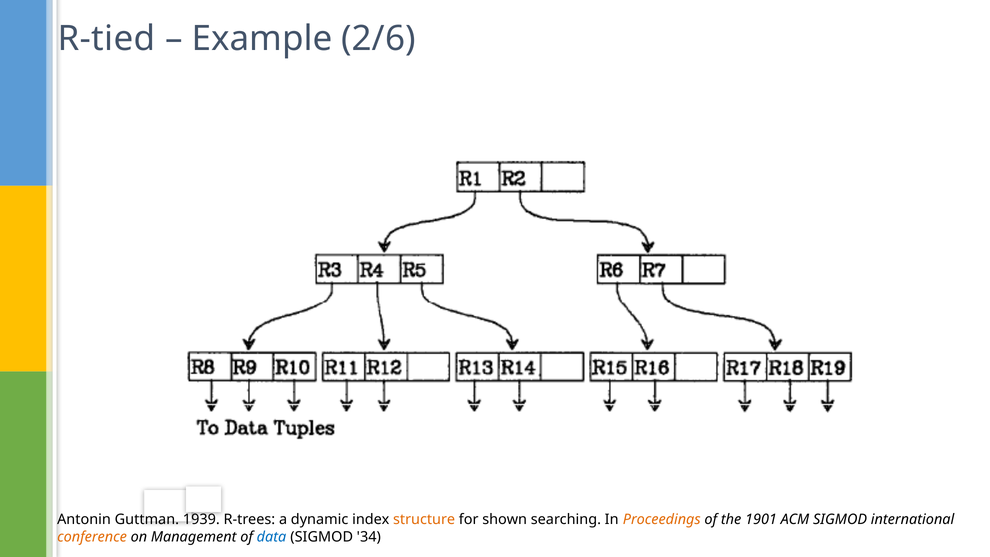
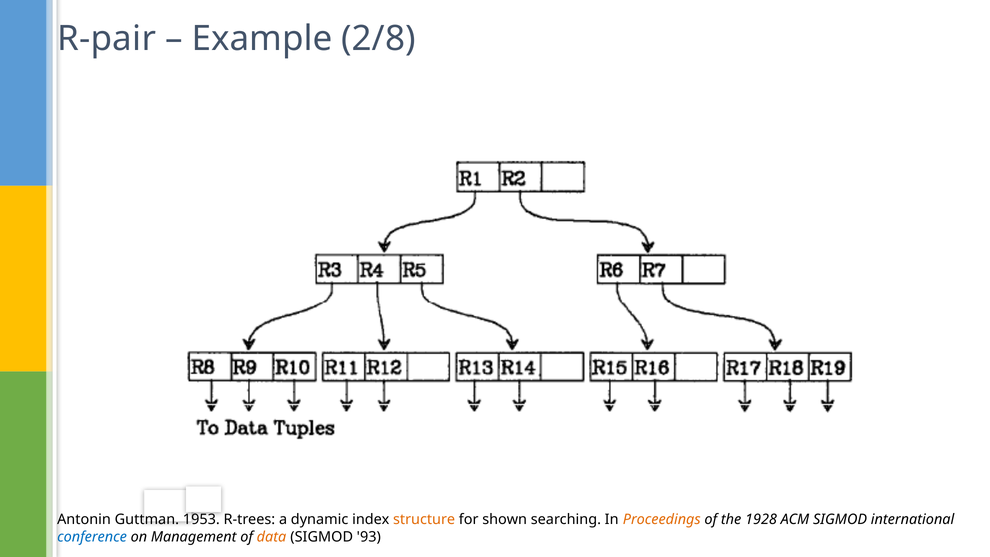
R-tied: R-tied -> R-pair (107, 39)
2/6: 2/6 -> 2/8 (379, 39)
1939: 1939 -> 1953 (201, 519)
1901: 1901 -> 1928 (761, 519)
conference colour: orange -> blue (92, 537)
data colour: blue -> orange (272, 537)
34: 34 -> 93 (369, 537)
